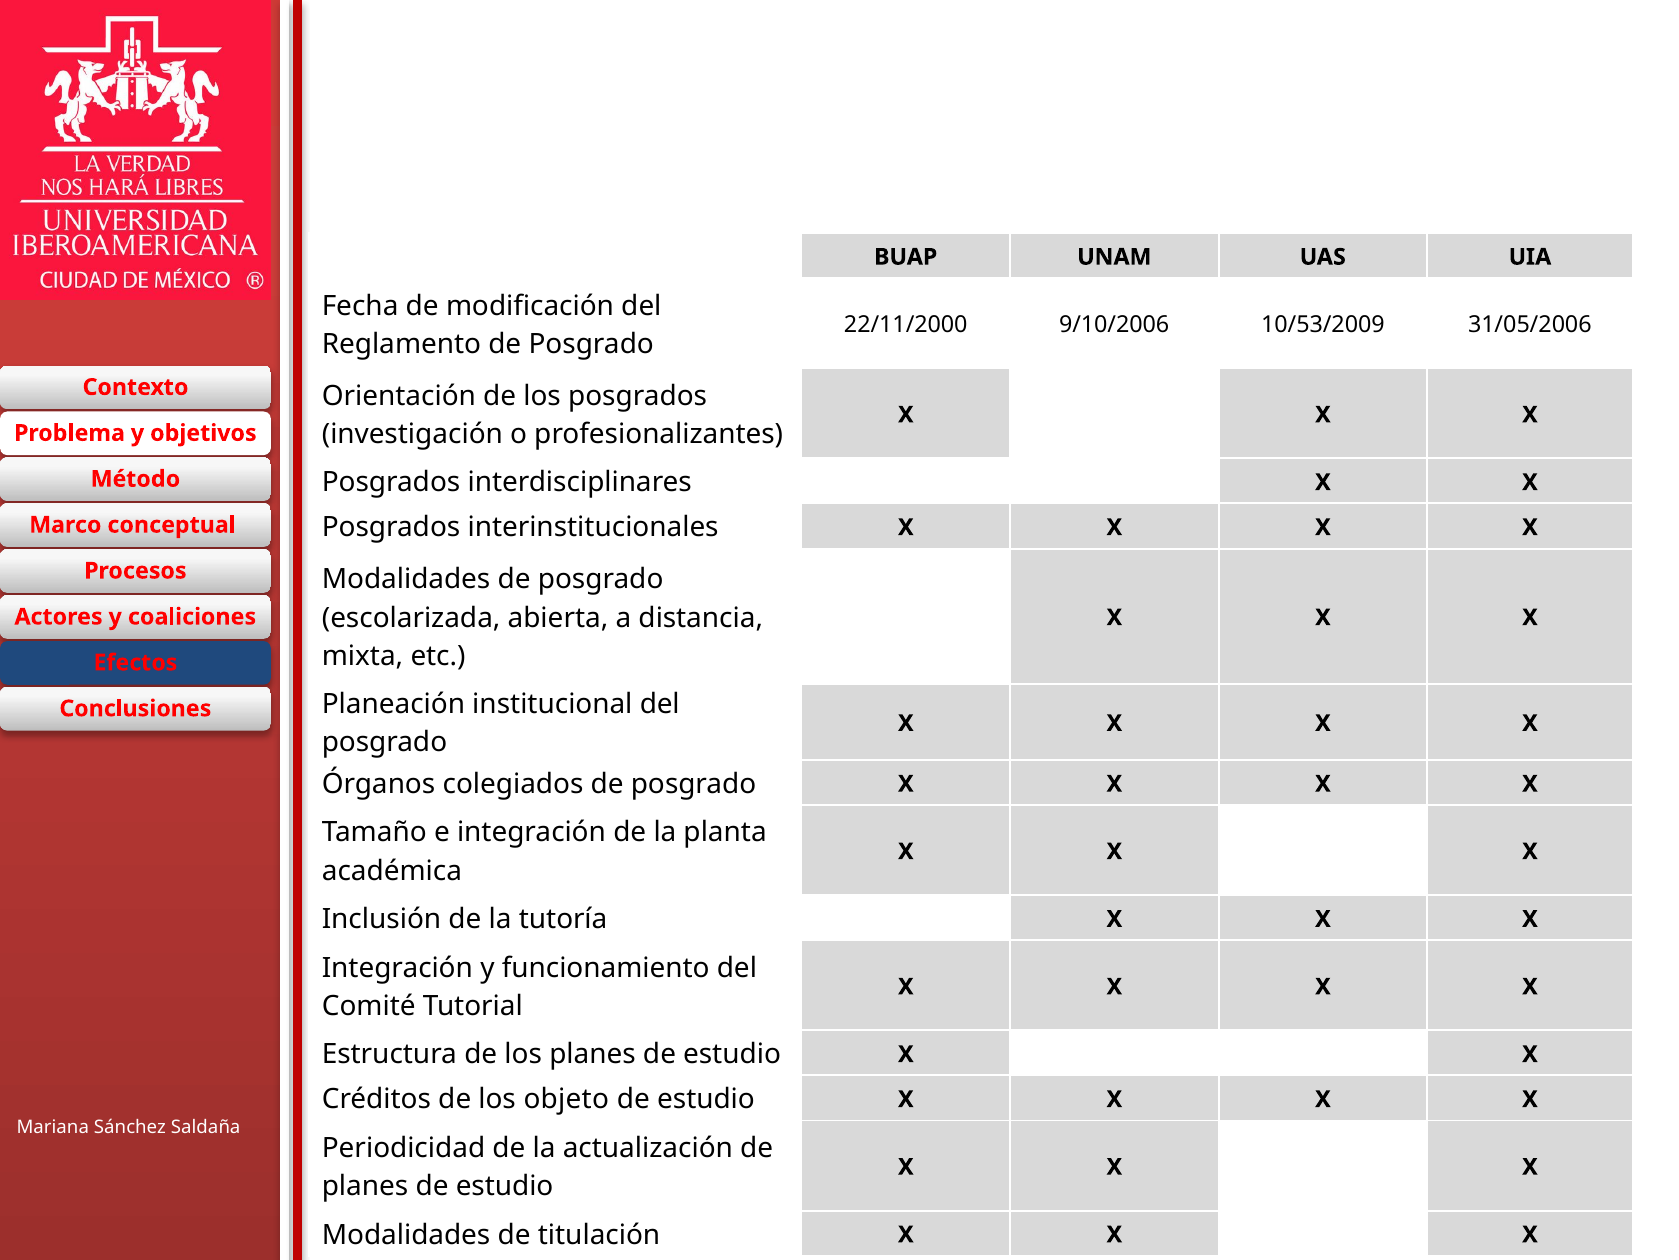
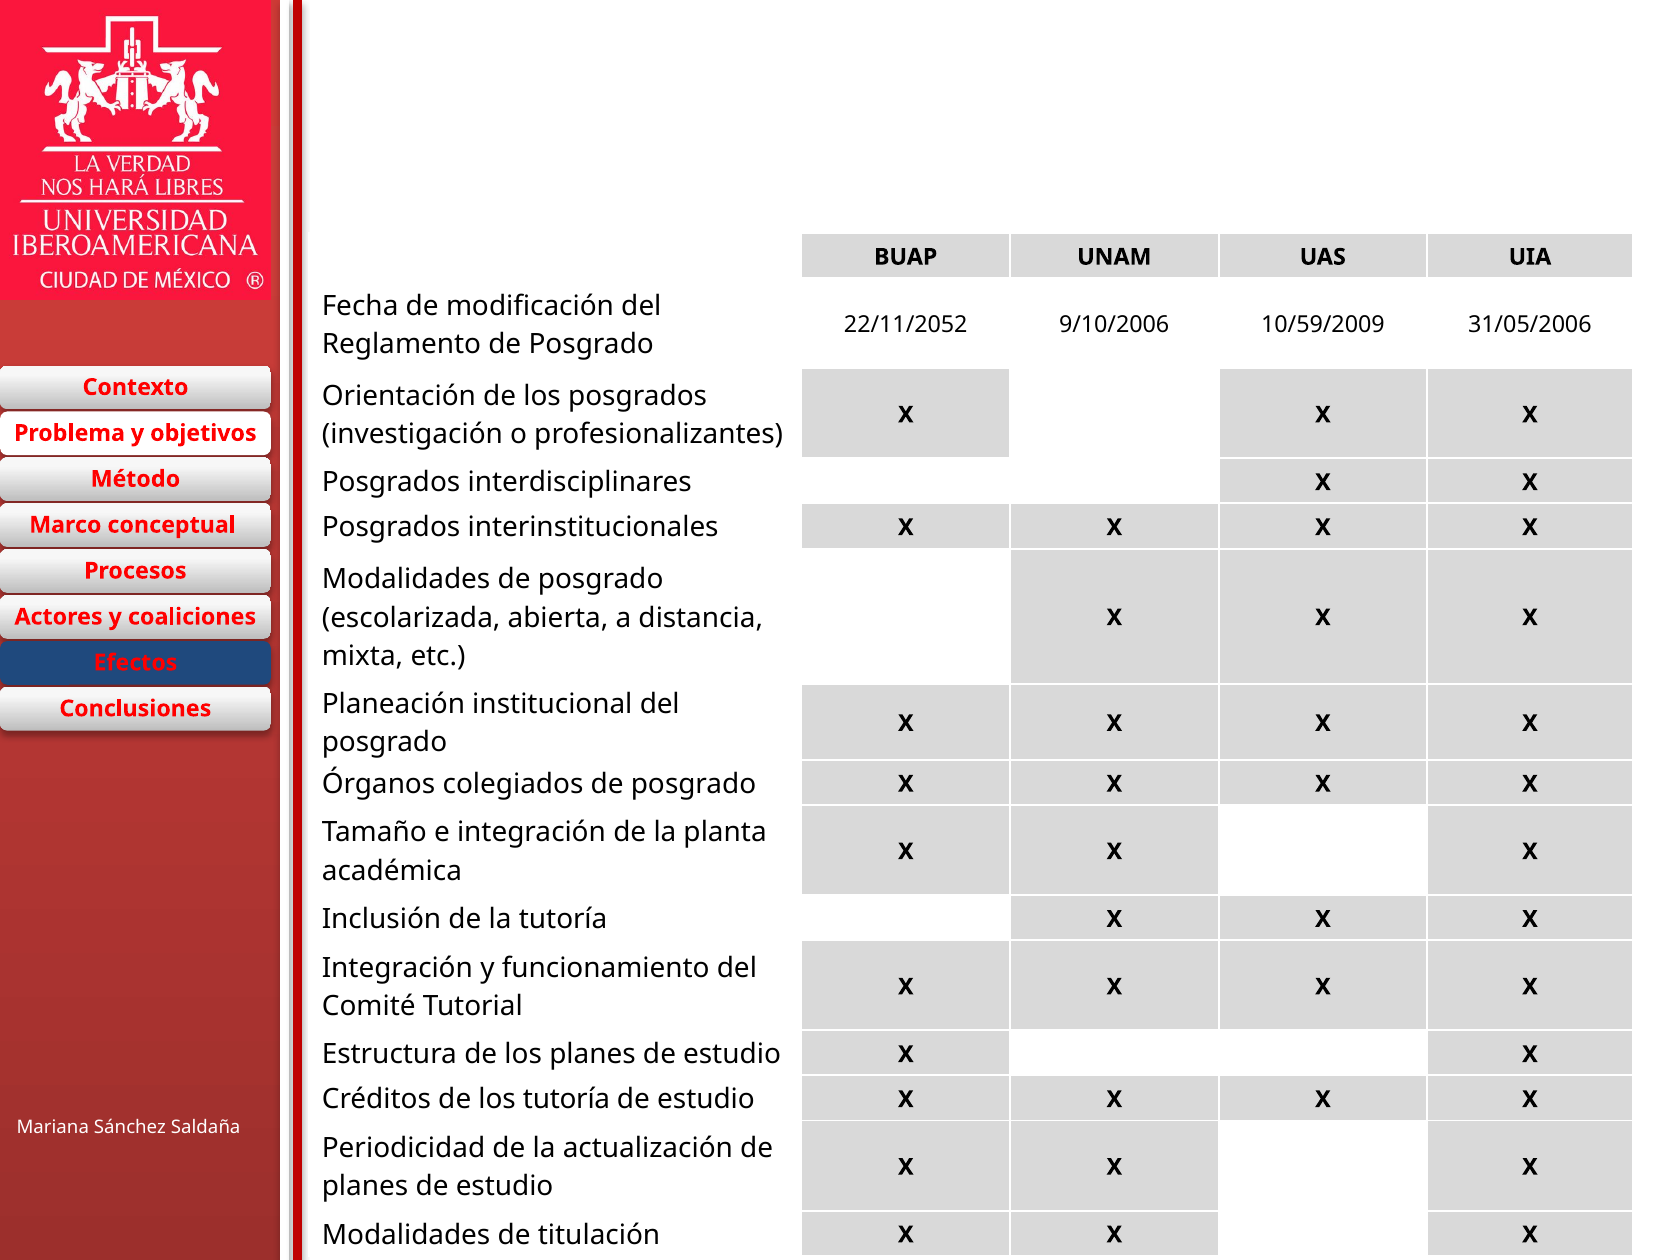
22/11/2000: 22/11/2000 -> 22/11/2052 (906, 324)
10/53/2009: 10/53/2009 -> 10/59/2009 (1323, 324)
los objeto: objeto -> tutoría (567, 1099)
